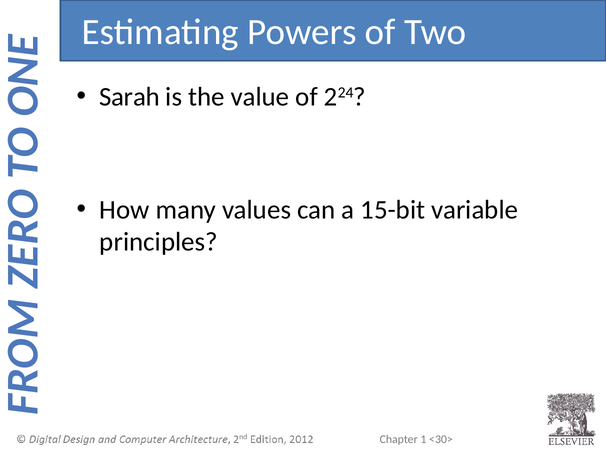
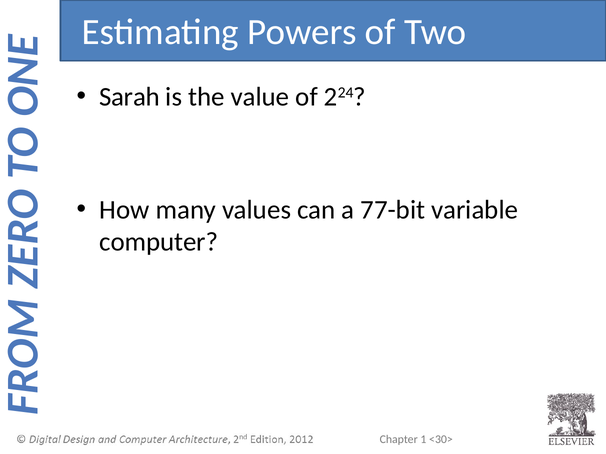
15-bit: 15-bit -> 77-bit (393, 210)
principles: principles -> computer (159, 242)
